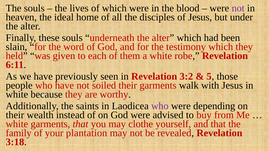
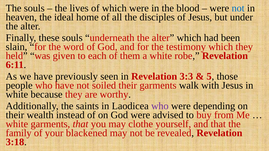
not colour: purple -> blue (238, 8)
3:2: 3:2 -> 3:3 (186, 77)
plantation: plantation -> blackened (87, 133)
